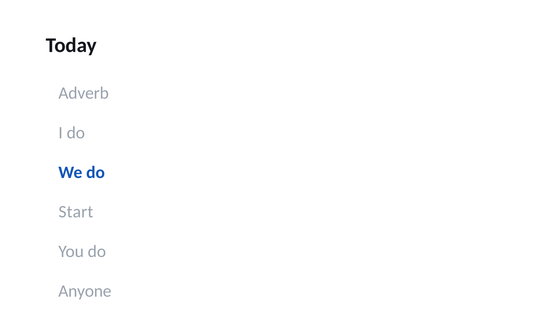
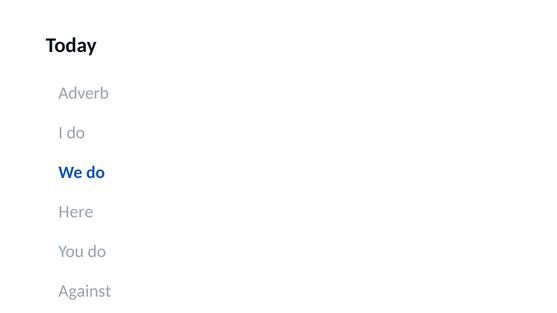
Start: Start -> Here (76, 212)
Anyone: Anyone -> Against (85, 292)
